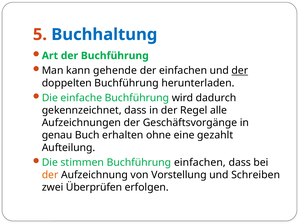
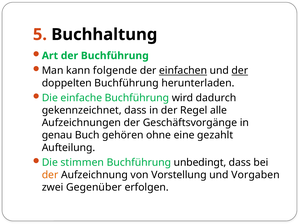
Buchhaltung colour: blue -> black (104, 35)
gehende: gehende -> folgende (115, 71)
einfachen underline: none -> present (183, 71)
erhalten: erhalten -> gehören (123, 135)
Buchführung einfachen: einfachen -> unbedingt (200, 163)
Schreiben: Schreiben -> Vorgaben (256, 175)
Überprüfen: Überprüfen -> Gegenüber (94, 188)
